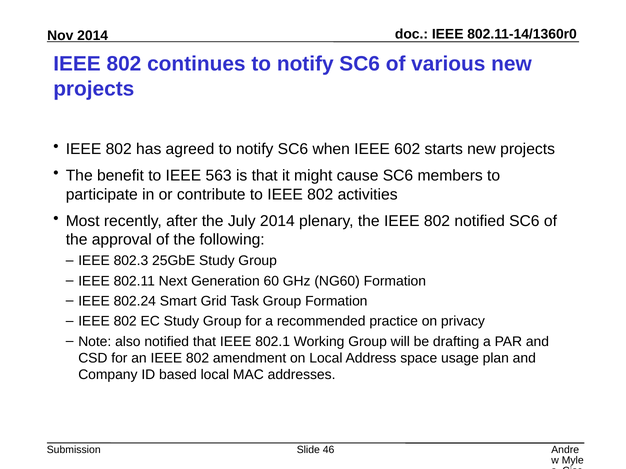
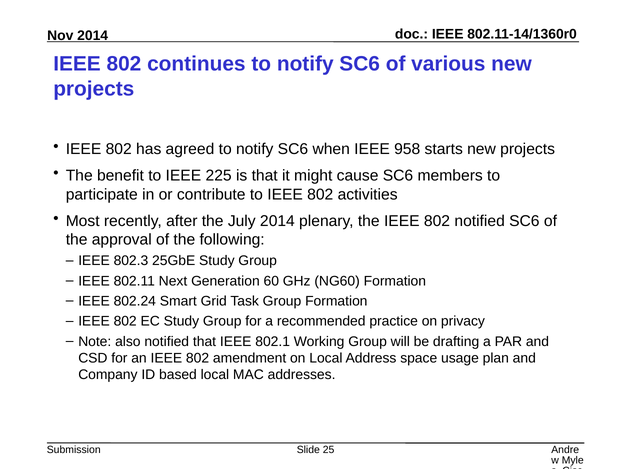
602: 602 -> 958 (407, 149)
563: 563 -> 225 (219, 176)
46: 46 -> 25 (329, 450)
